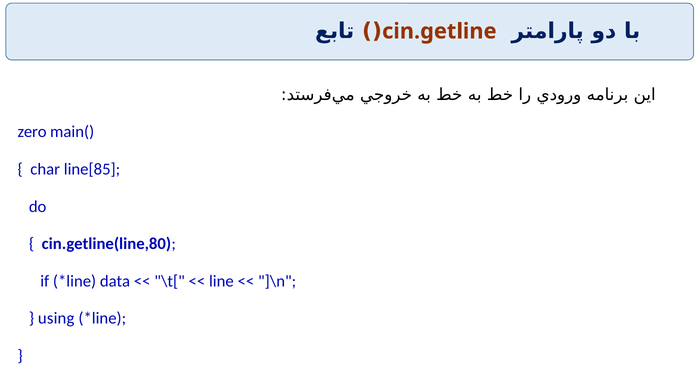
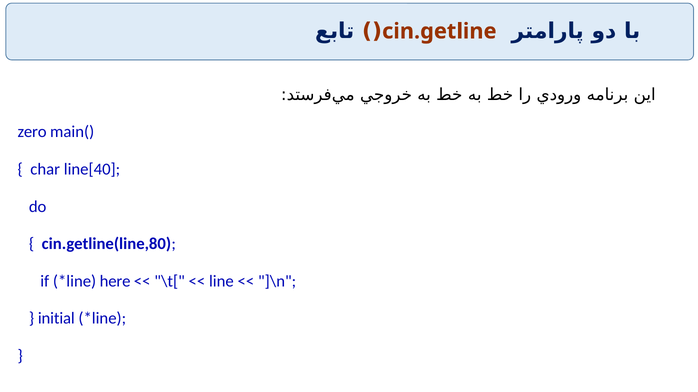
line[85: line[85 -> line[40 (92, 170)
data: data -> here (115, 282)
using: using -> initial (56, 319)
